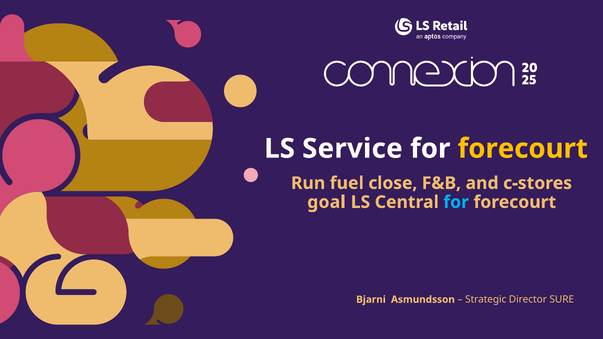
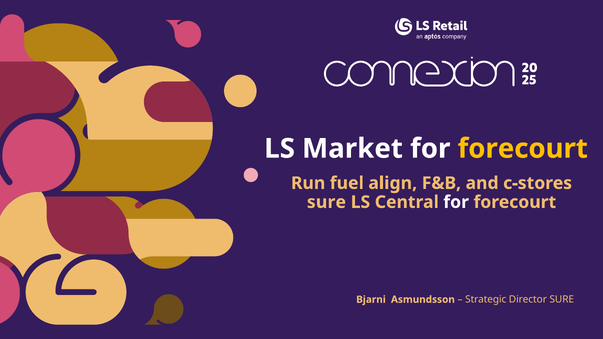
Service: Service -> Market (352, 149)
close: close -> align (393, 183)
goal: goal -> sure (326, 202)
for colour: light blue -> white (456, 202)
